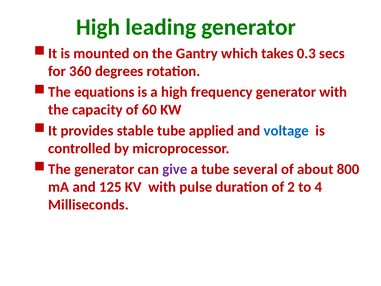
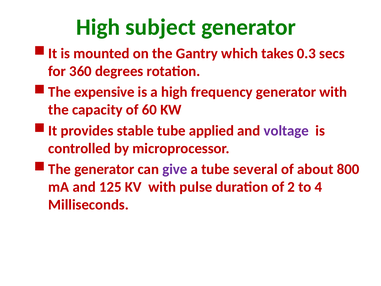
leading: leading -> subject (161, 27)
equations: equations -> expensive (104, 92)
voltage colour: blue -> purple (286, 131)
